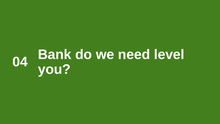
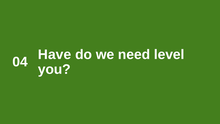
Bank: Bank -> Have (55, 54)
